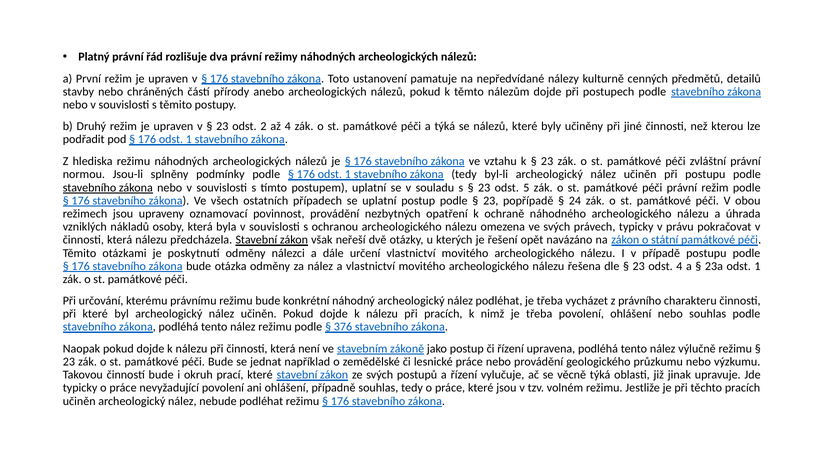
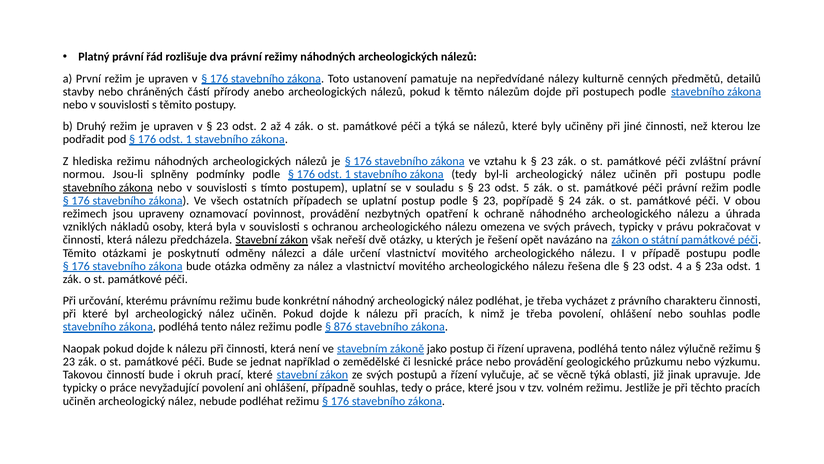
376: 376 -> 876 (343, 327)
